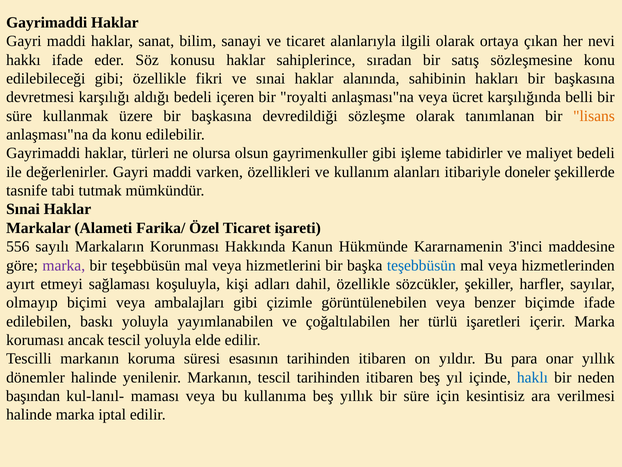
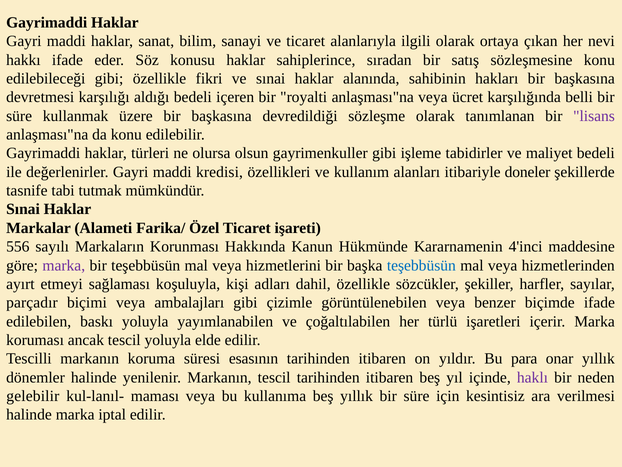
lisans colour: orange -> purple (594, 116)
varken: varken -> kredisi (219, 172)
3'inci: 3'inci -> 4'inci (526, 246)
olmayıp: olmayıp -> parçadır (32, 302)
haklı colour: blue -> purple (532, 377)
başından: başından -> gelebilir (33, 396)
